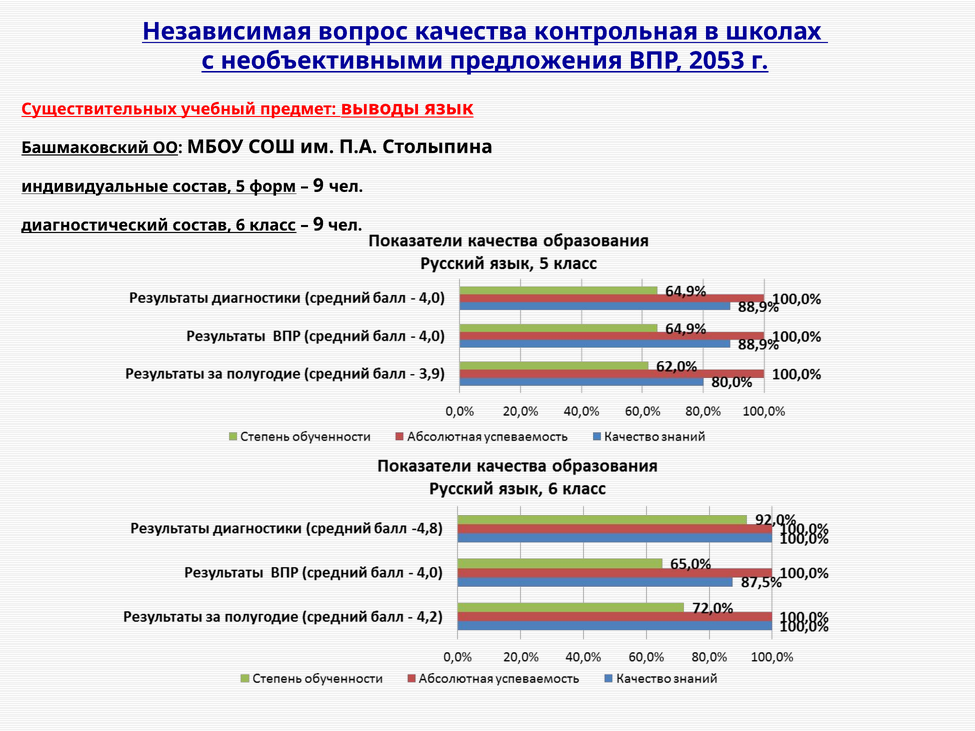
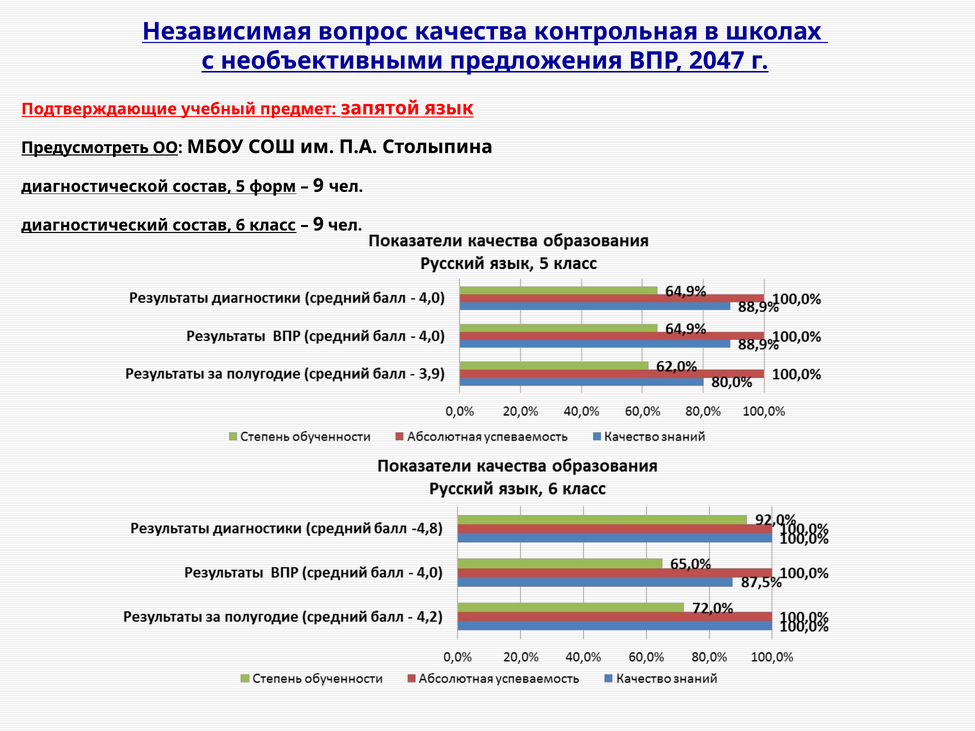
2053: 2053 -> 2047 (717, 61)
Существительных: Существительных -> Подтверждающие (99, 109)
выводы: выводы -> запятой (380, 108)
Башмаковский: Башмаковский -> Предусмотреть (85, 148)
индивидуальные: индивидуальные -> диагностической (95, 186)
